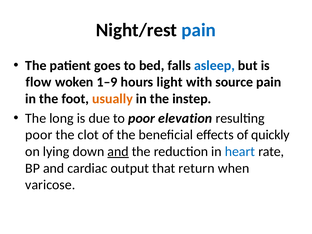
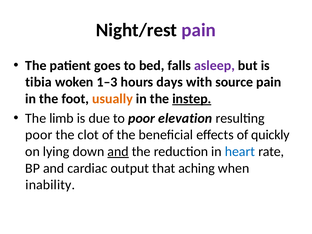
pain colour: blue -> purple (199, 30)
asleep colour: blue -> purple (214, 65)
flow: flow -> tibia (38, 82)
1–9: 1–9 -> 1–3 (107, 82)
light: light -> days (170, 82)
instep underline: none -> present (192, 99)
long: long -> limb (62, 118)
return: return -> aching (197, 168)
varicose: varicose -> inability (50, 185)
